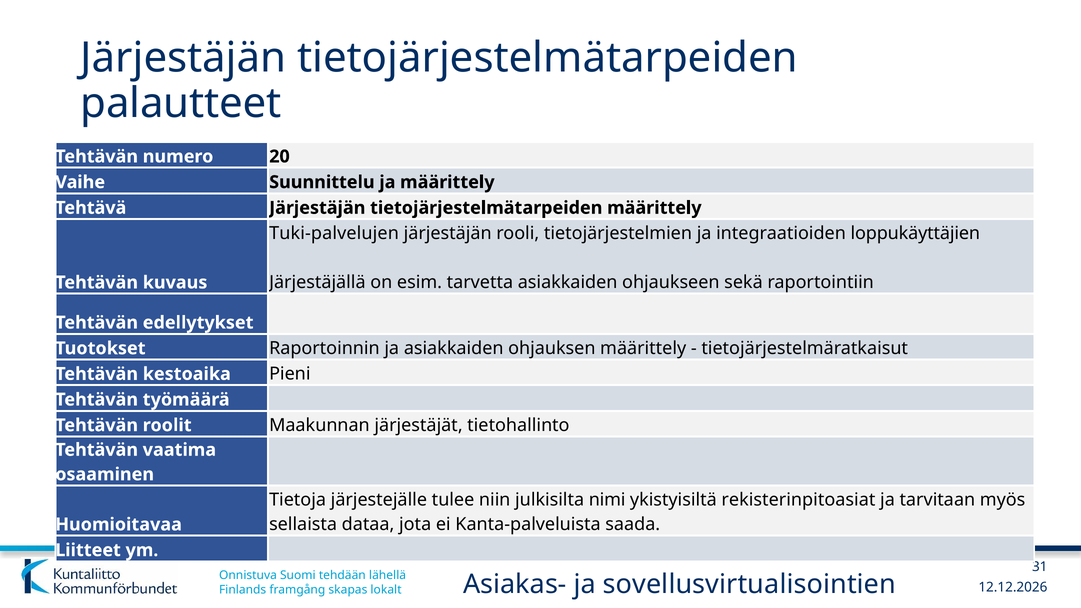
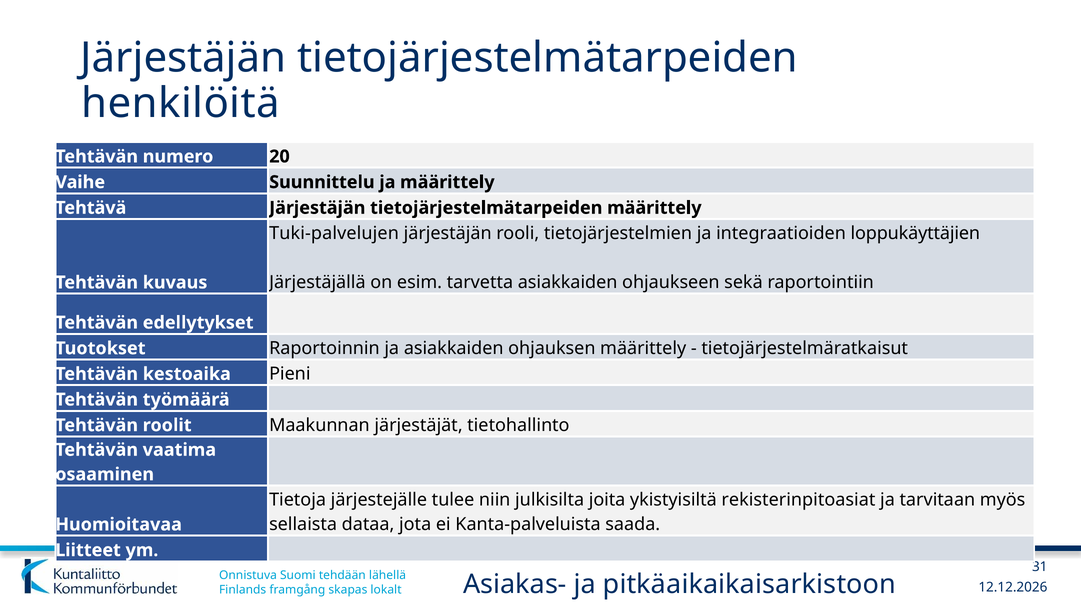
palautteet: palautteet -> henkilöitä (181, 103)
nimi: nimi -> joita (607, 500)
sovellusvirtualisointien: sovellusvirtualisointien -> pitkäaikaikaisarkistoon (749, 584)
